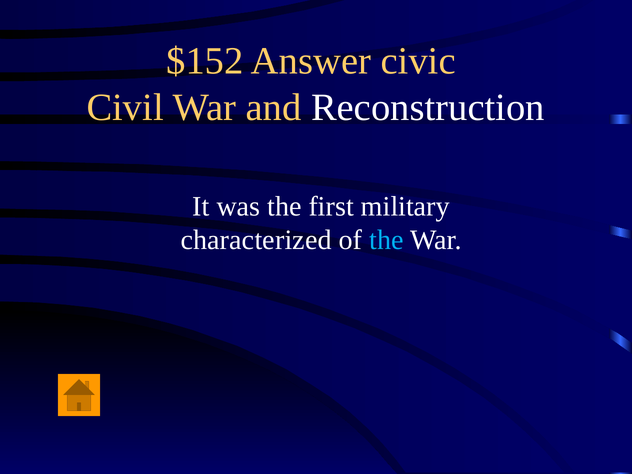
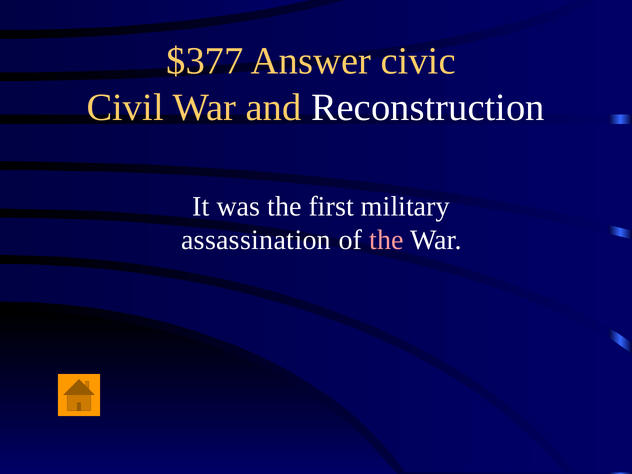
$152: $152 -> $377 (205, 61)
characterized: characterized -> assassination (256, 240)
the colour: light blue -> pink (386, 240)
